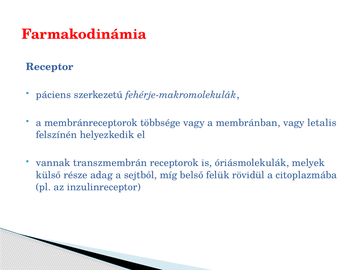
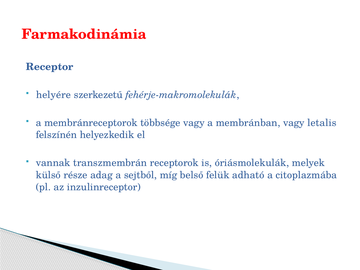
páciens: páciens -> helyére (53, 95)
rövidül: rövidül -> adható (248, 175)
